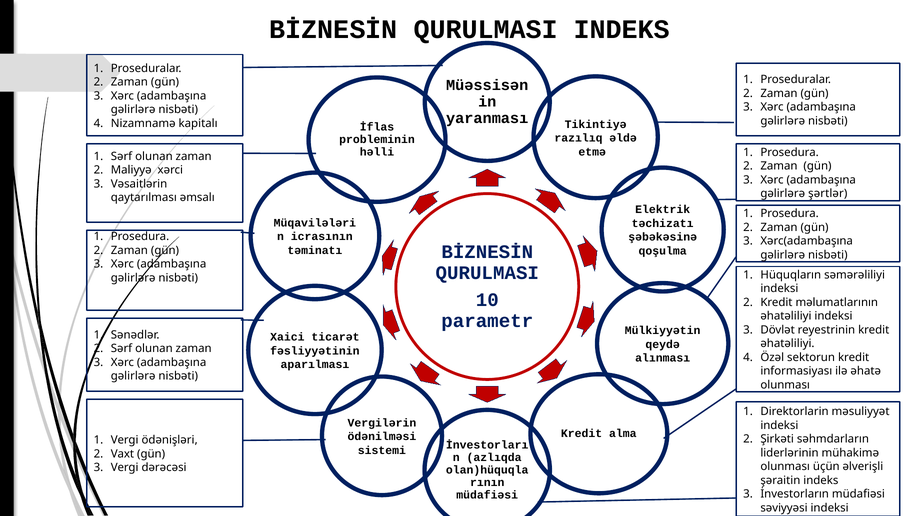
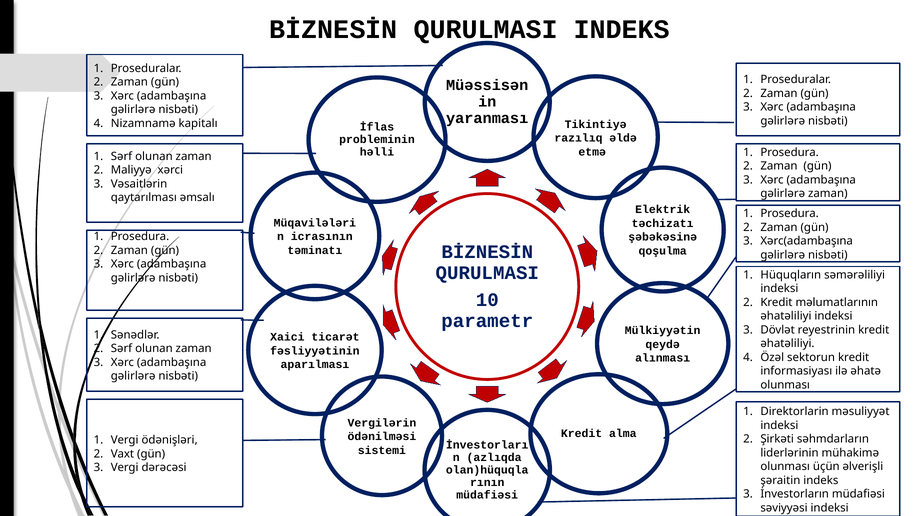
gəlirlərə şərtlər: şərtlər -> zaman (828, 194)
